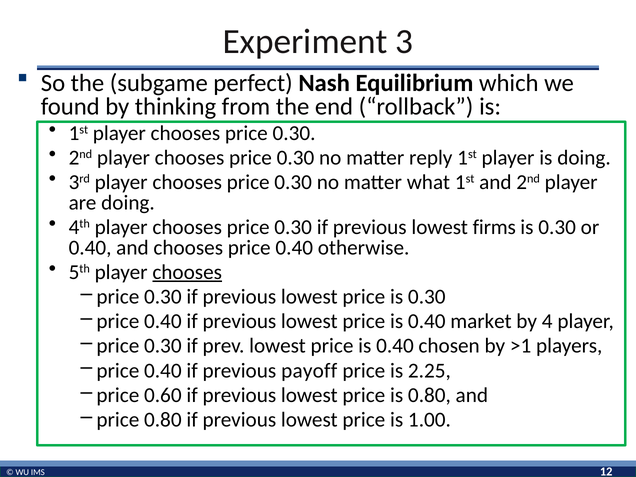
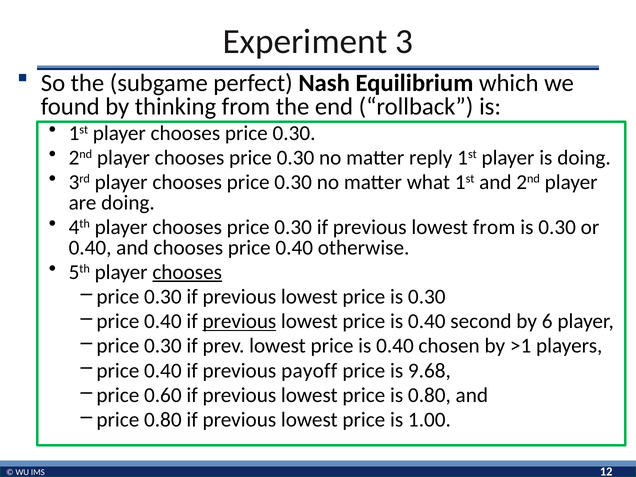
lowest firms: firms -> from (494, 227)
previous underline: none -> present (239, 321)
market: market -> second (481, 321)
4: 4 -> 6 (547, 321)
2.25: 2.25 -> 9.68 (429, 371)
